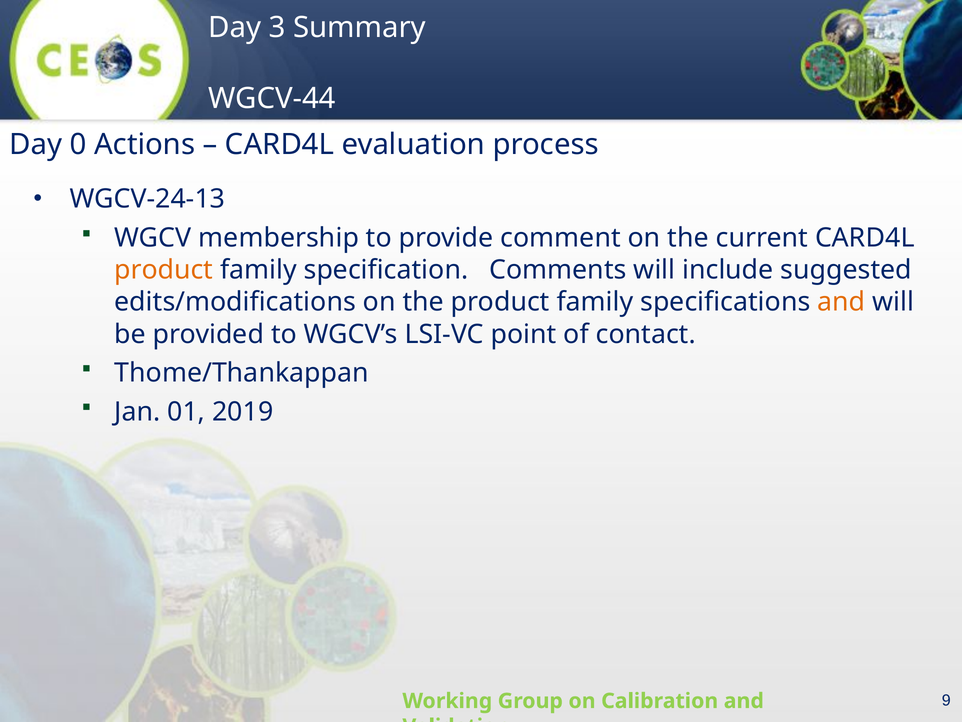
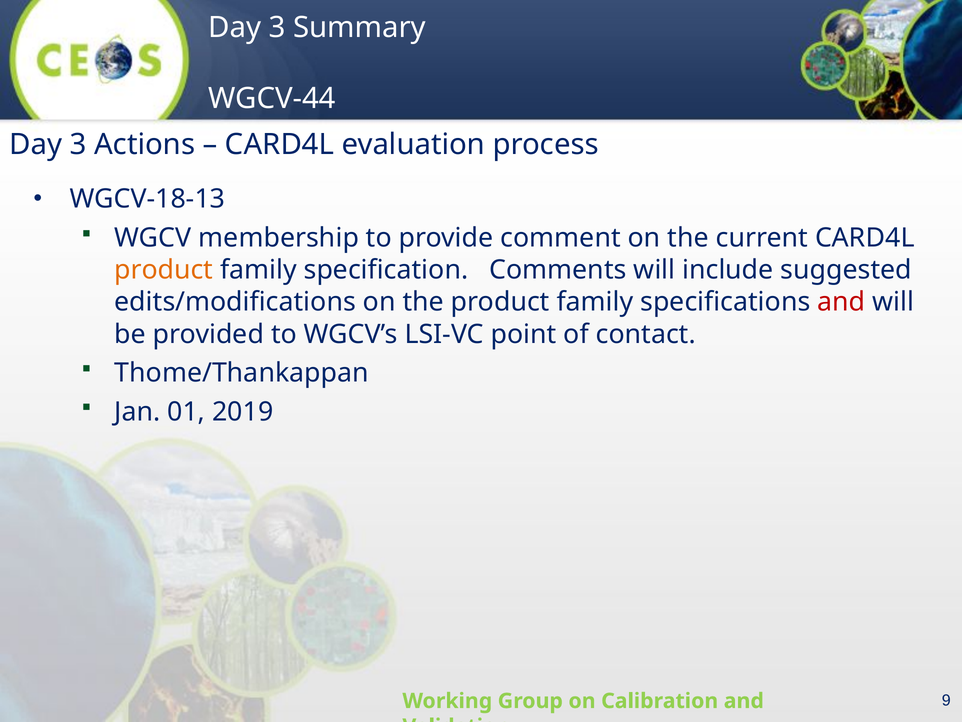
0: 0 -> 3 (78, 145)
WGCV-24-13: WGCV-24-13 -> WGCV-18-13 (147, 199)
and colour: orange -> red (841, 302)
